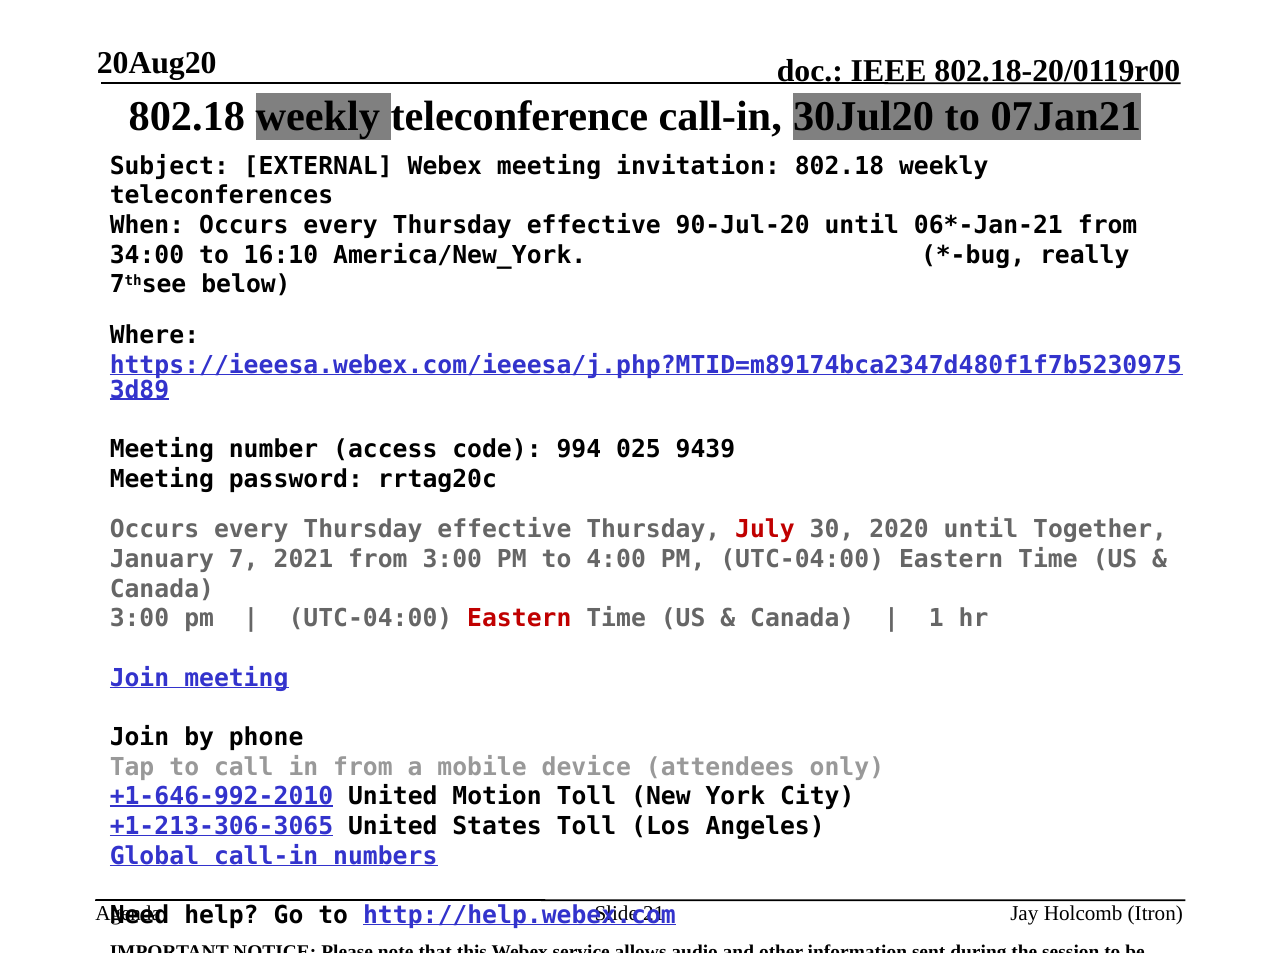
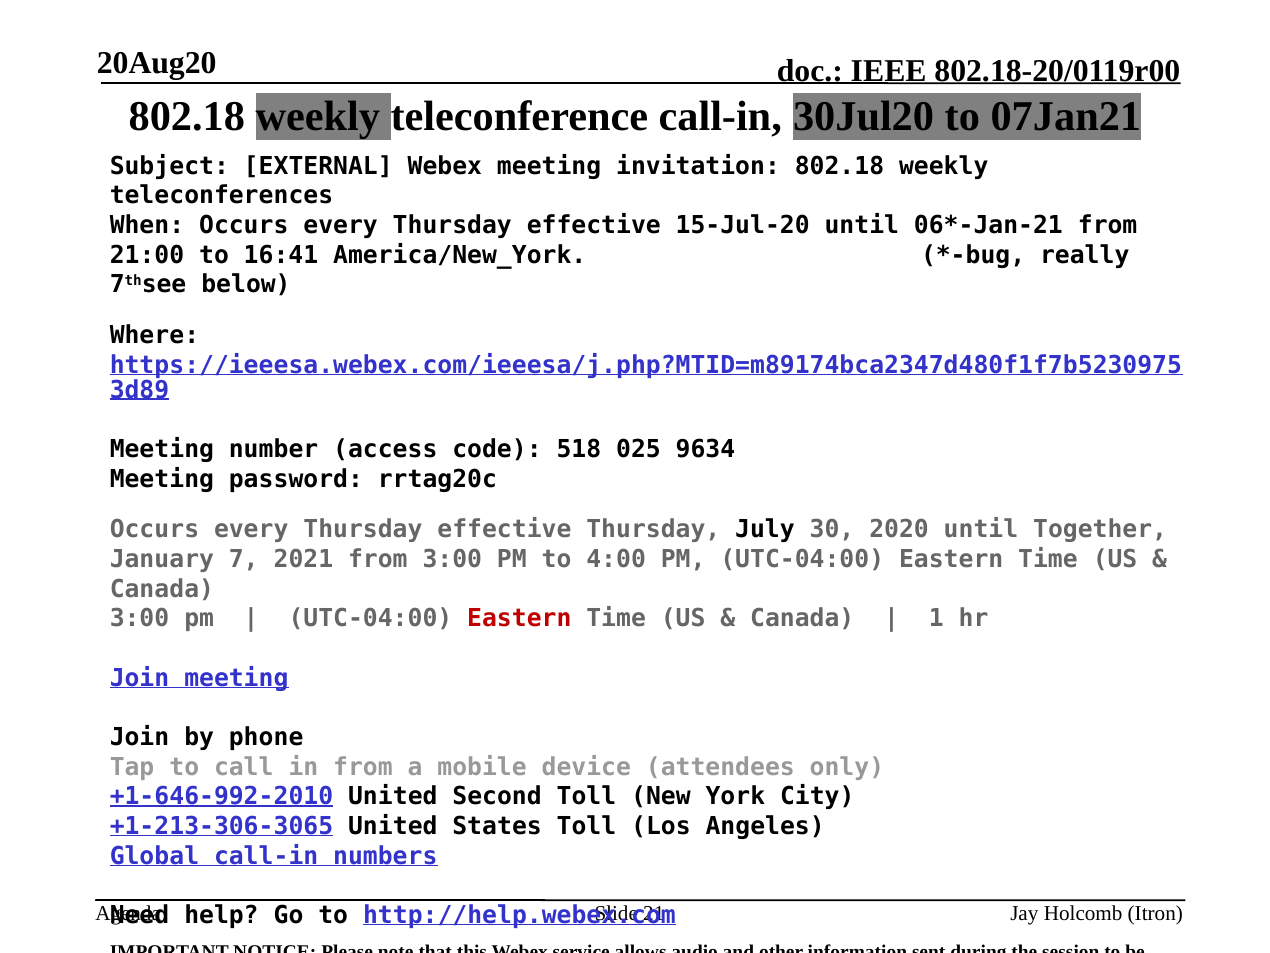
90-Jul-20: 90-Jul-20 -> 15-Jul-20 (743, 225)
34:00: 34:00 -> 21:00 (147, 255)
16:10: 16:10 -> 16:41 (281, 255)
994: 994 -> 518 (579, 449)
9439: 9439 -> 9634 (705, 449)
July colour: red -> black (765, 529)
Motion: Motion -> Second (497, 796)
